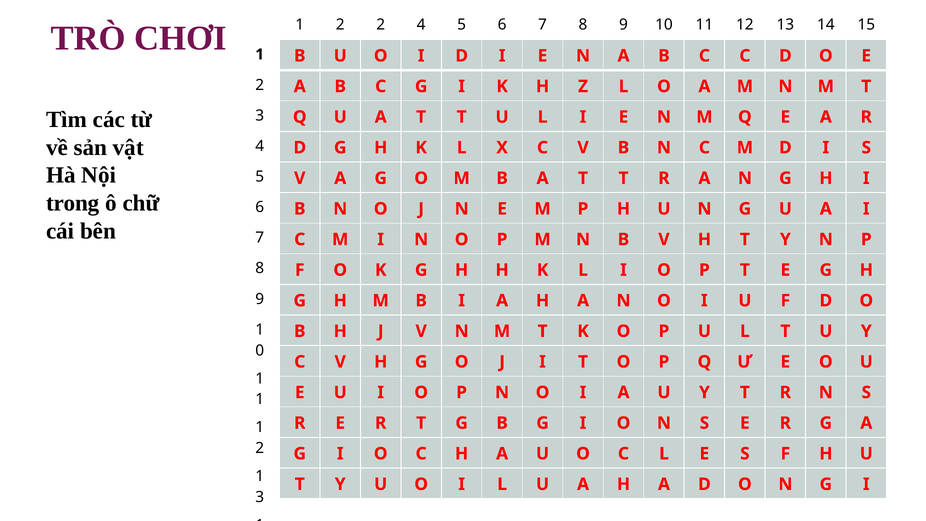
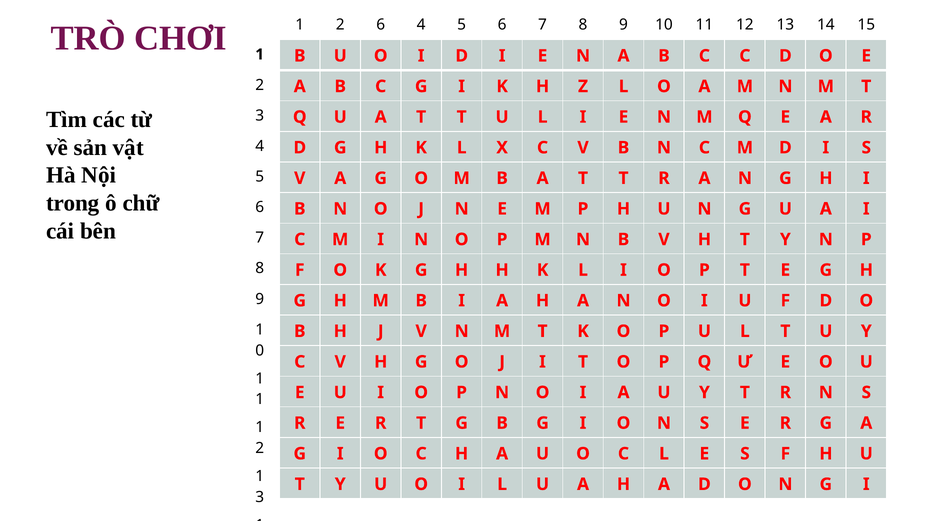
2 2: 2 -> 6 (381, 25)
